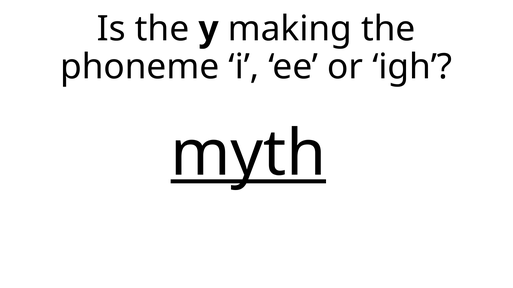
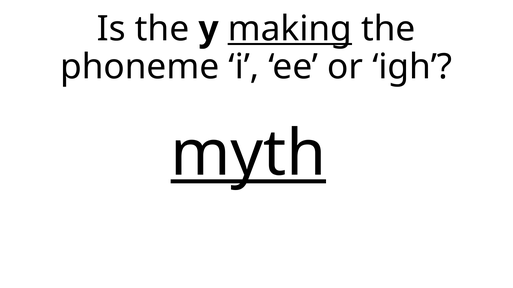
making underline: none -> present (290, 29)
